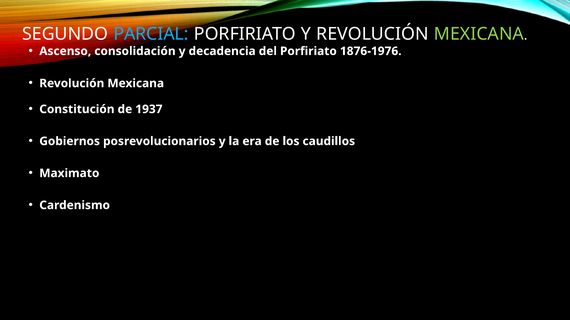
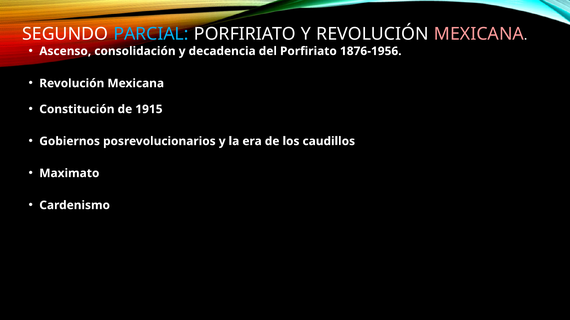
MEXICANA colour: light green -> pink (479, 34)
1876-1976: 1876-1976 -> 1876-1956 (371, 51)
1937: 1937 -> 1915 (149, 109)
